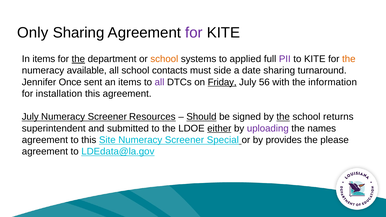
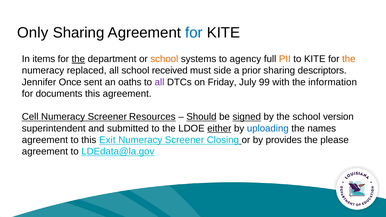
for colour: purple -> blue (194, 33)
applied: applied -> agency (245, 59)
PII colour: purple -> orange (285, 59)
available: available -> replaced (87, 71)
contacts: contacts -> received (170, 71)
date: date -> prior (251, 71)
turnaround: turnaround -> descriptors (322, 71)
an items: items -> oaths (130, 82)
Friday underline: present -> none (222, 82)
56: 56 -> 99 (264, 82)
installation: installation -> documents (59, 94)
July: July -> Cell (30, 117)
signed underline: none -> present (247, 117)
the underline: present -> none (283, 117)
returns: returns -> version (338, 117)
uploading colour: purple -> blue (268, 128)
Site: Site -> Exit (107, 140)
Special: Special -> Closing (223, 140)
